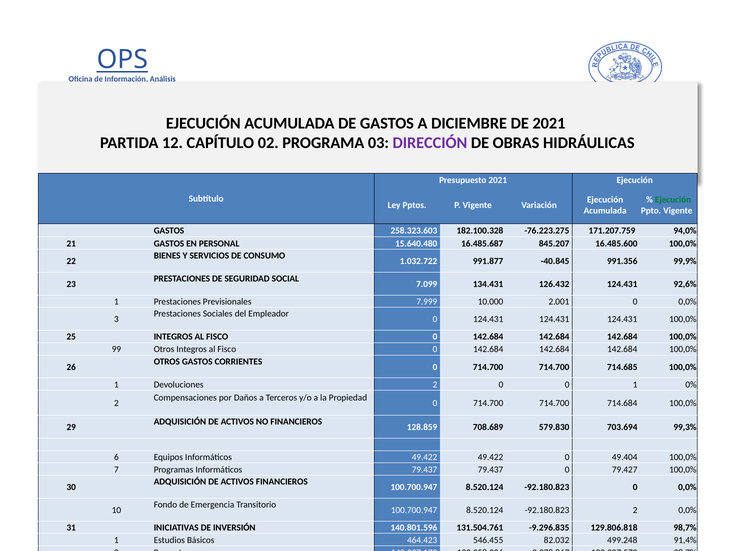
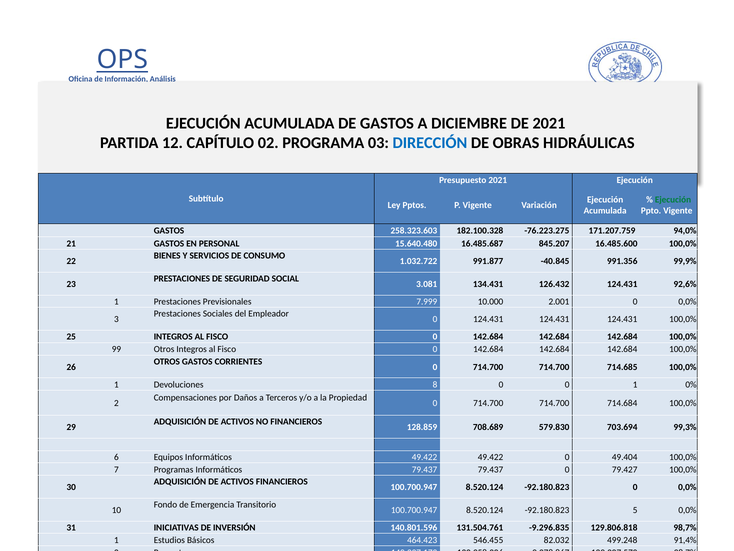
DIRECCIÓN colour: purple -> blue (430, 143)
7.099: 7.099 -> 3.081 (427, 284)
Devoluciones 2: 2 -> 8 (435, 384)
-92.180.823 2: 2 -> 5 (635, 510)
